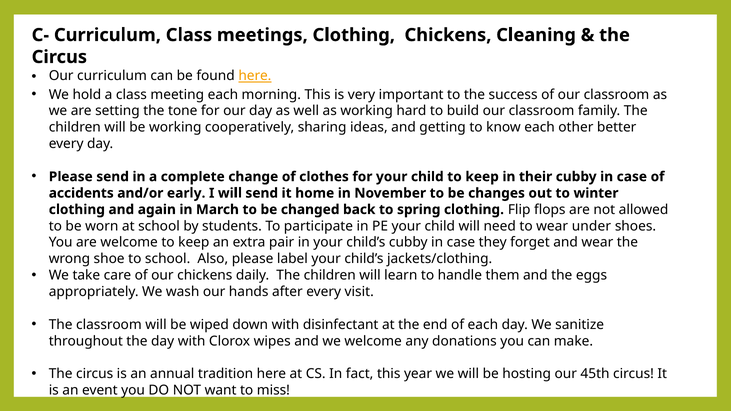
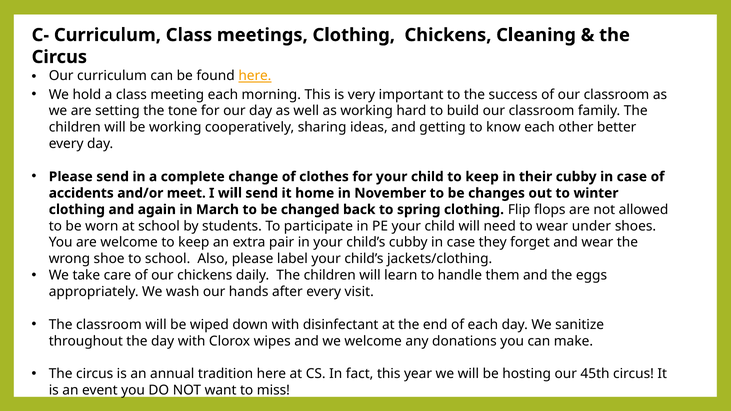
early: early -> meet (186, 193)
